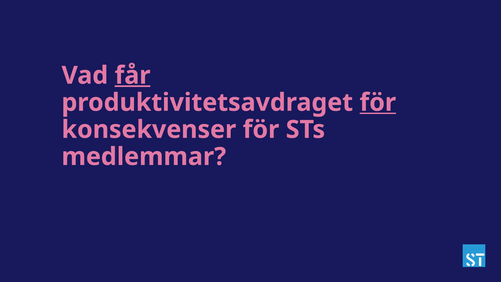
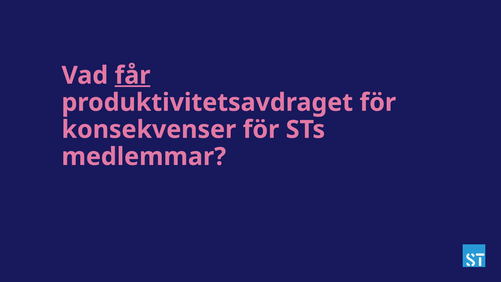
för underline: present -> none (378, 102)
